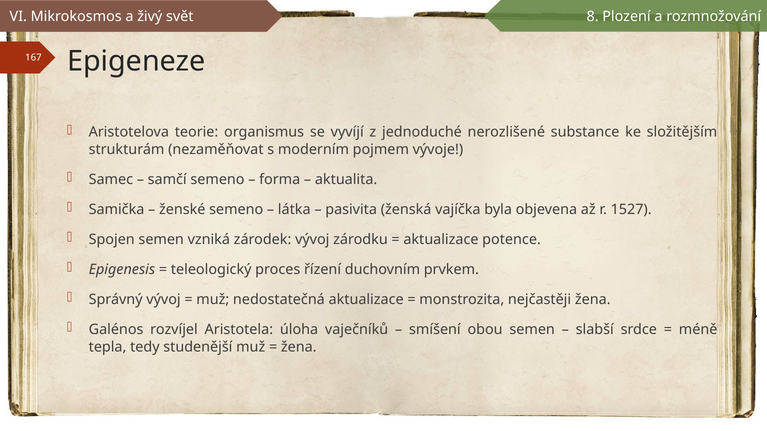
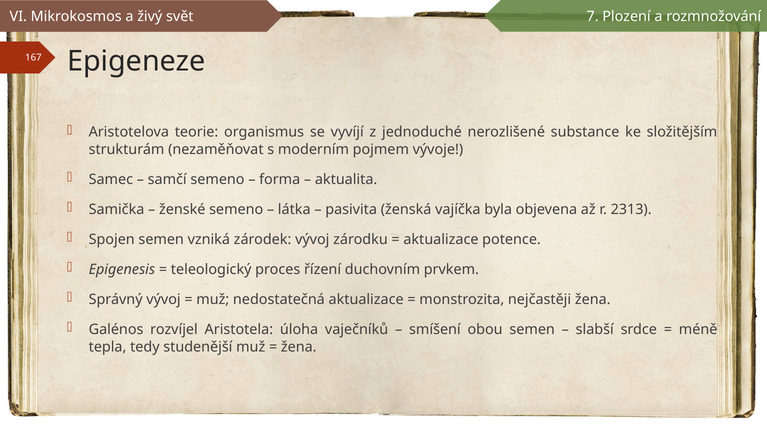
8: 8 -> 7 (593, 17)
1527: 1527 -> 2313 (631, 210)
